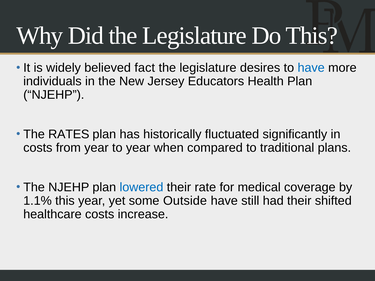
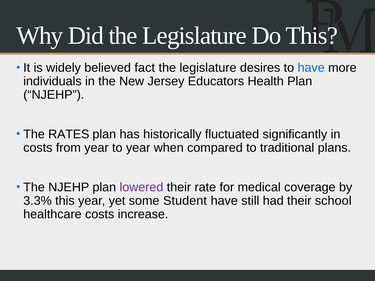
lowered colour: blue -> purple (141, 187)
1.1%: 1.1% -> 3.3% (38, 201)
Outside: Outside -> Student (185, 201)
shifted: shifted -> school (333, 201)
